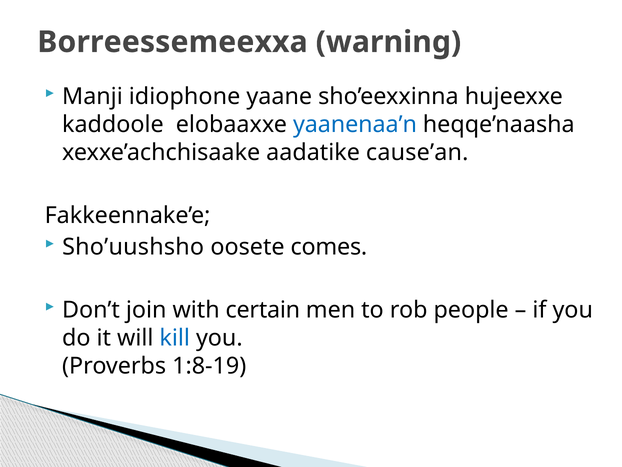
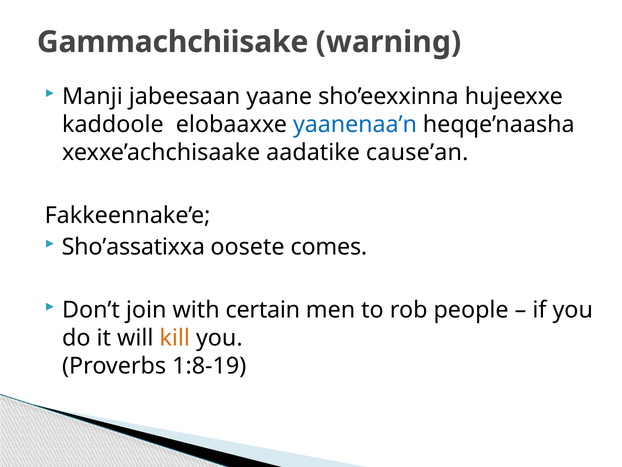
Borreessemeexxa: Borreessemeexxa -> Gammachchiisake (173, 42)
idiophone: idiophone -> jabeesaan (185, 96)
Sho’uushsho: Sho’uushsho -> Sho’assatixxa (133, 247)
kill colour: blue -> orange (175, 338)
